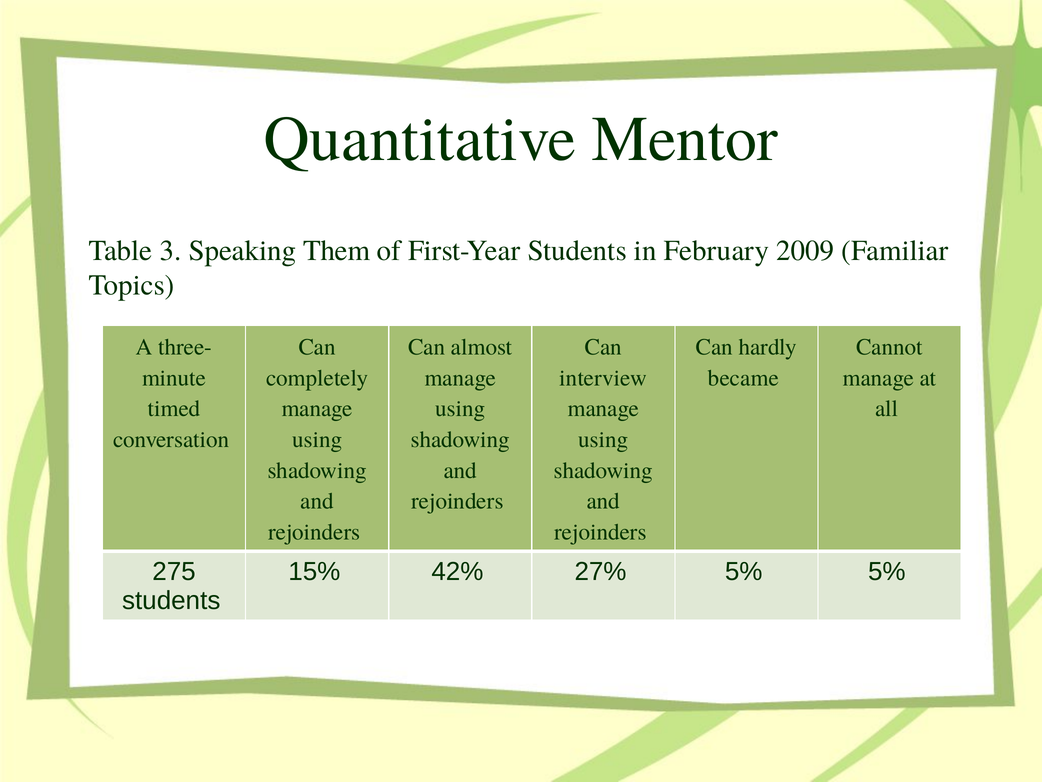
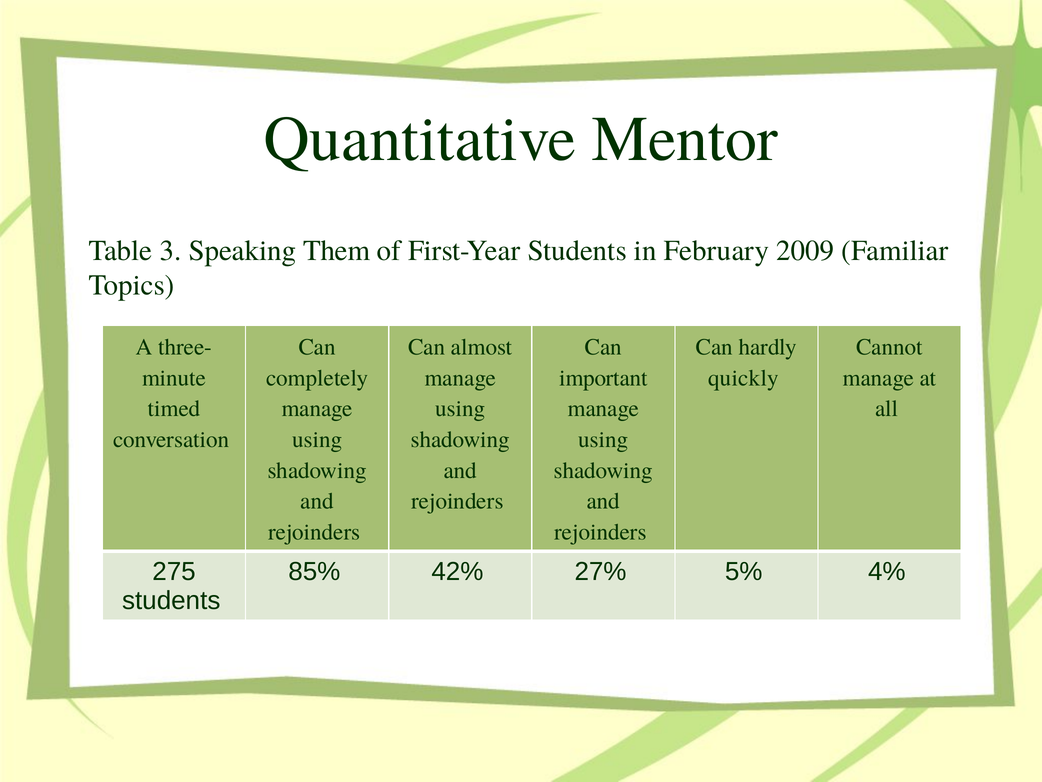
interview: interview -> important (603, 378)
became: became -> quickly (743, 378)
15%: 15% -> 85% (314, 571)
5% 5%: 5% -> 4% (887, 571)
